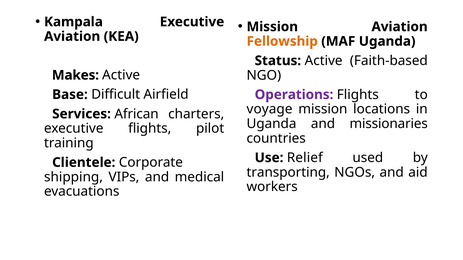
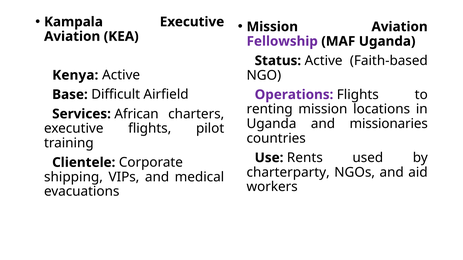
Fellowship colour: orange -> purple (282, 41)
Makes: Makes -> Kenya (75, 75)
voyage: voyage -> renting (270, 109)
Relief: Relief -> Rents (305, 158)
transporting: transporting -> charterparty (288, 173)
